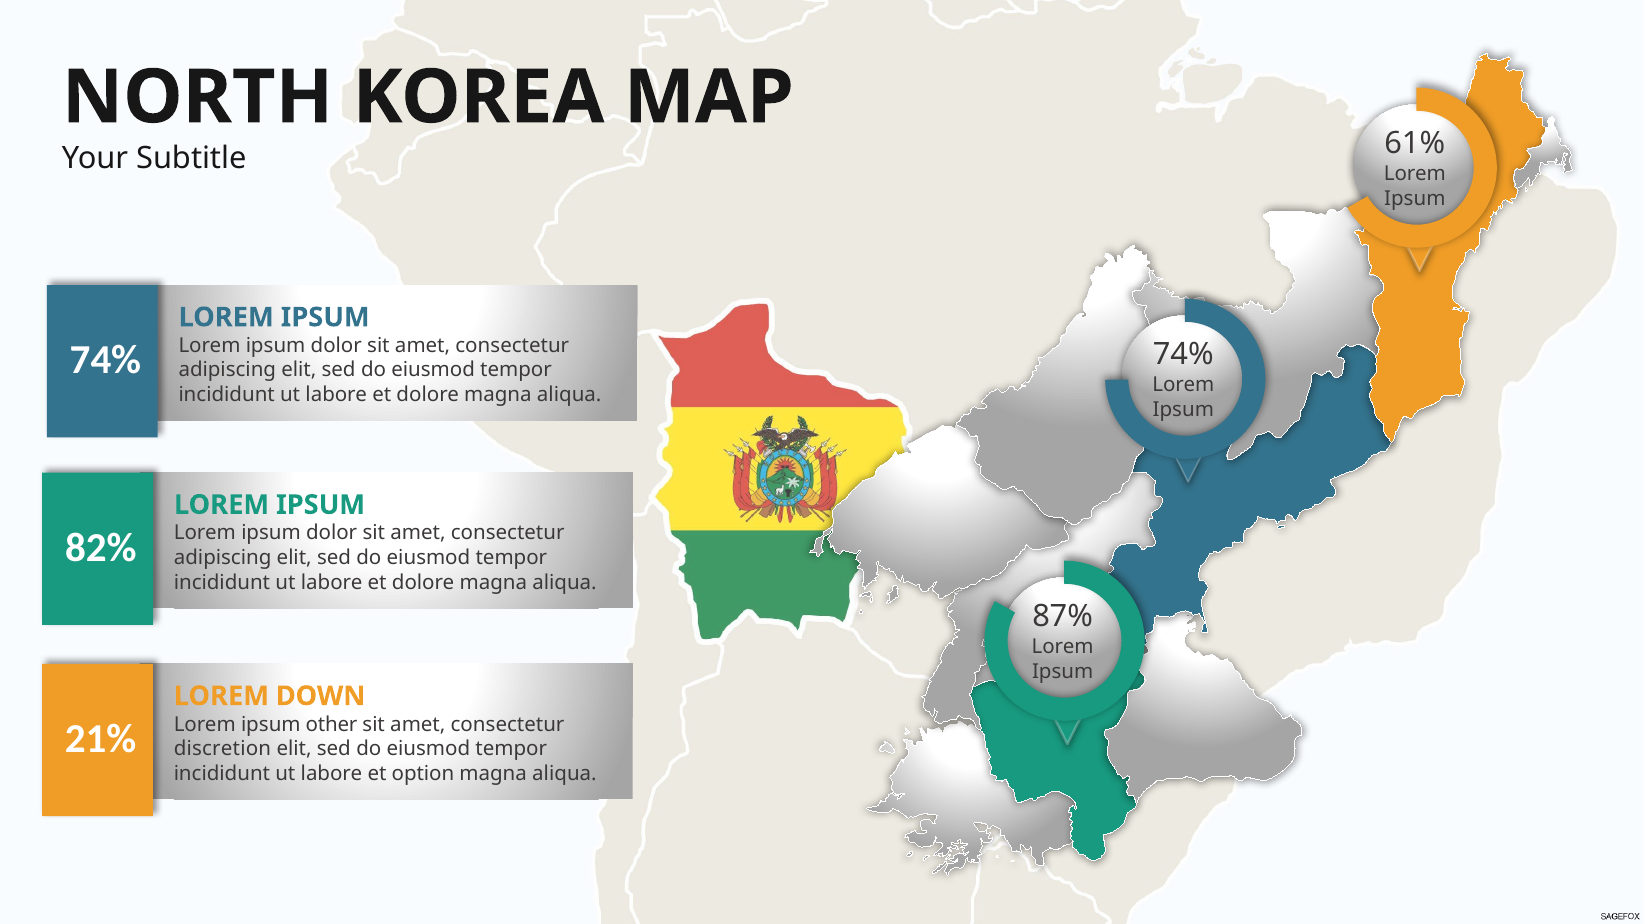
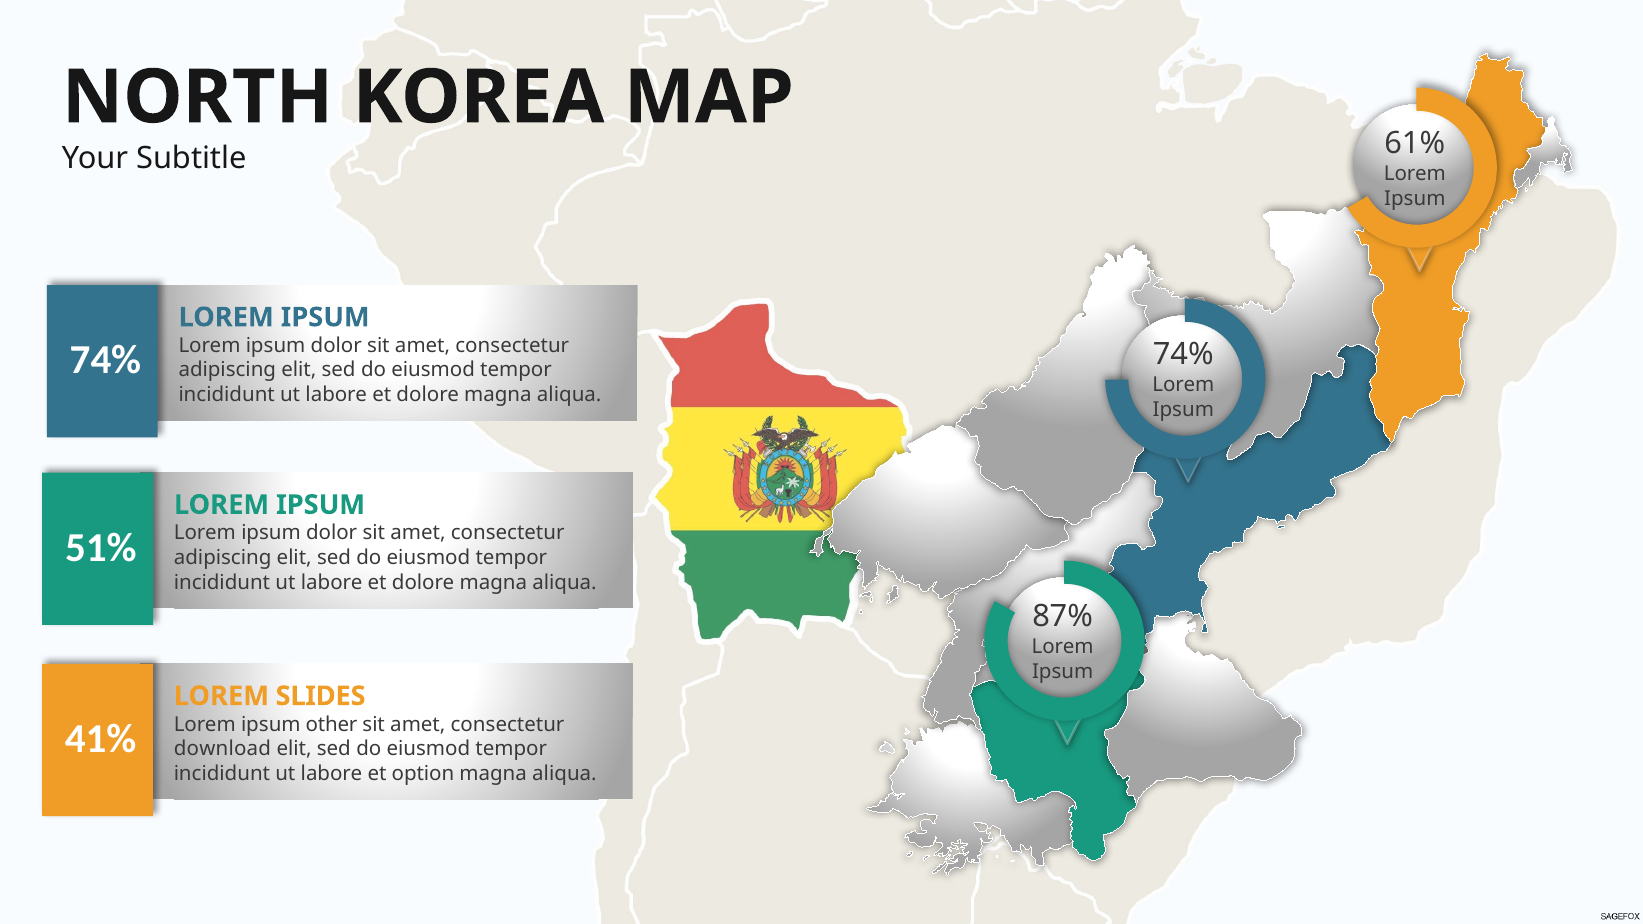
82%: 82% -> 51% (101, 548)
DOWN: DOWN -> SLIDES (321, 696)
21%: 21% -> 41% (101, 739)
discretion: discretion -> download (222, 749)
